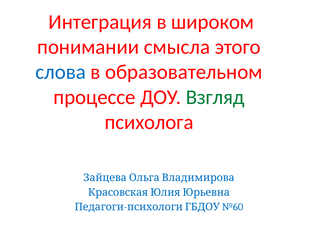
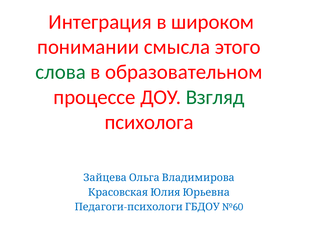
слова colour: blue -> green (61, 72)
